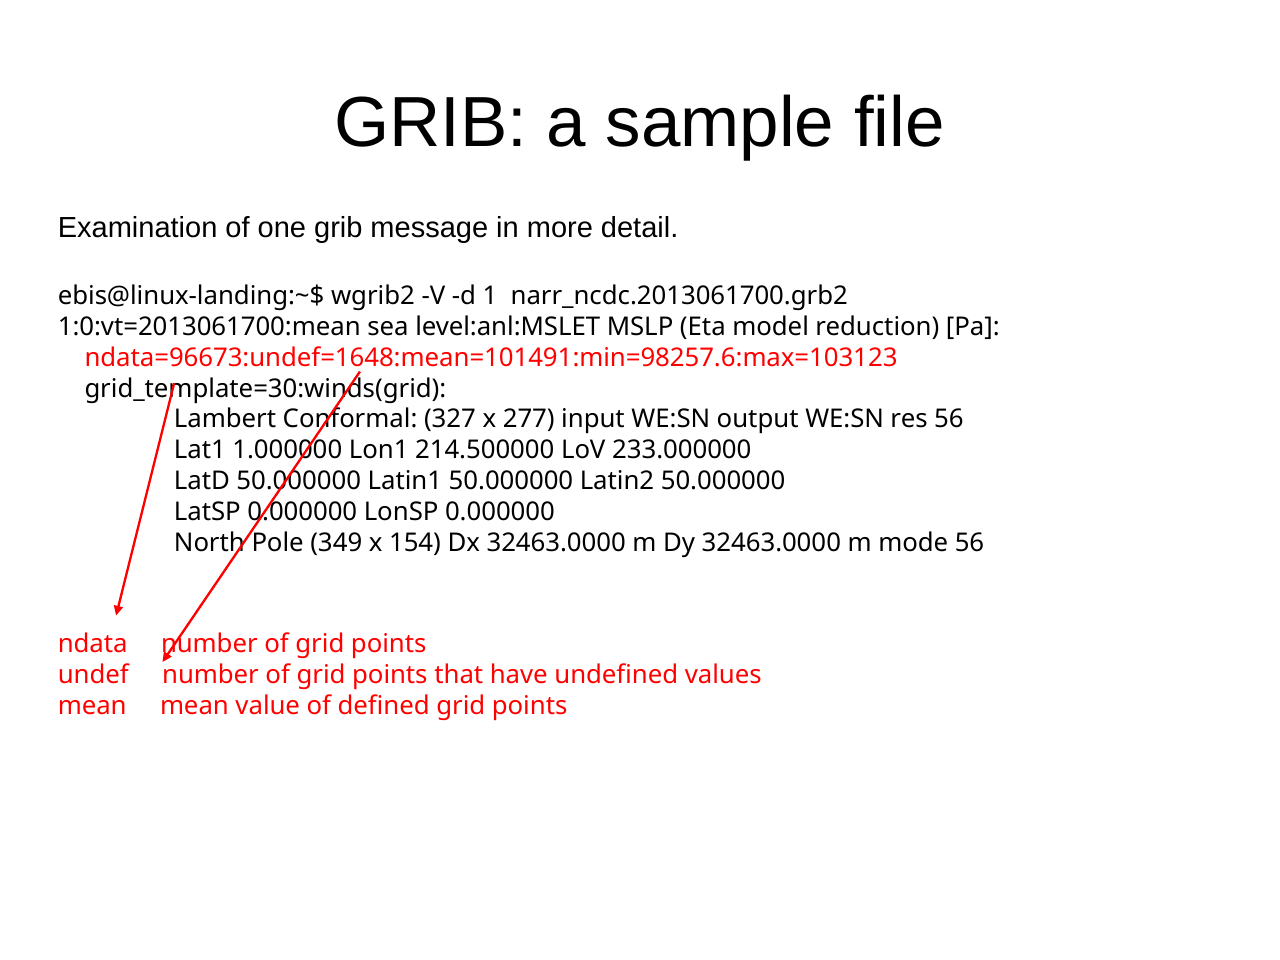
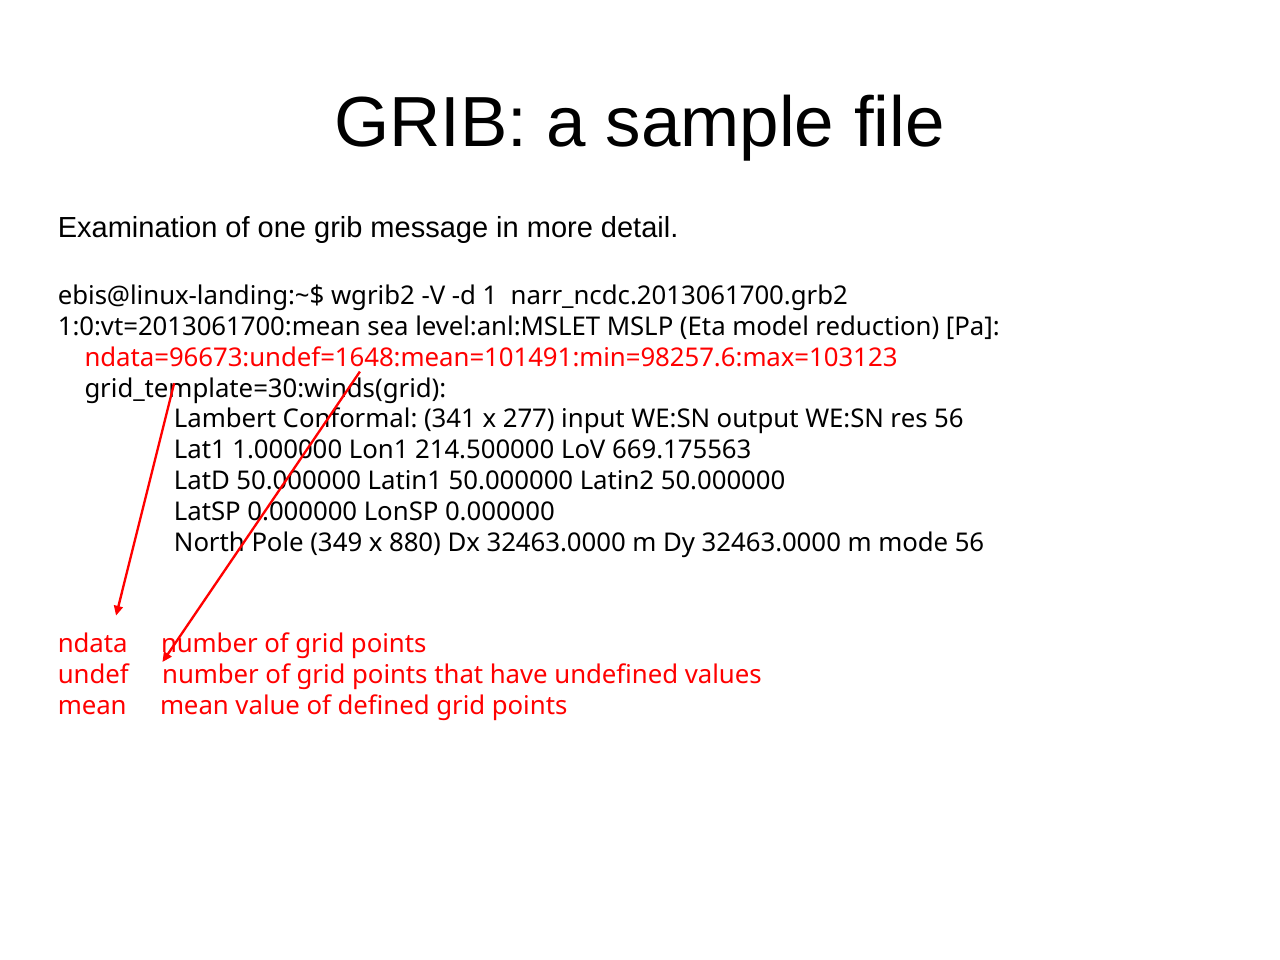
327: 327 -> 341 (450, 419)
233.000000: 233.000000 -> 669.175563 (682, 450)
154: 154 -> 880 (415, 543)
